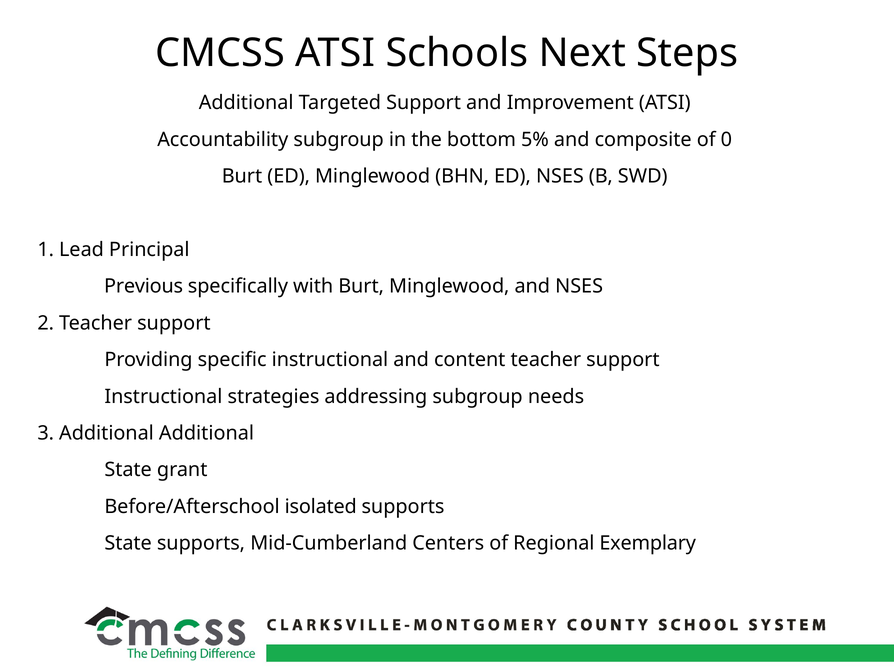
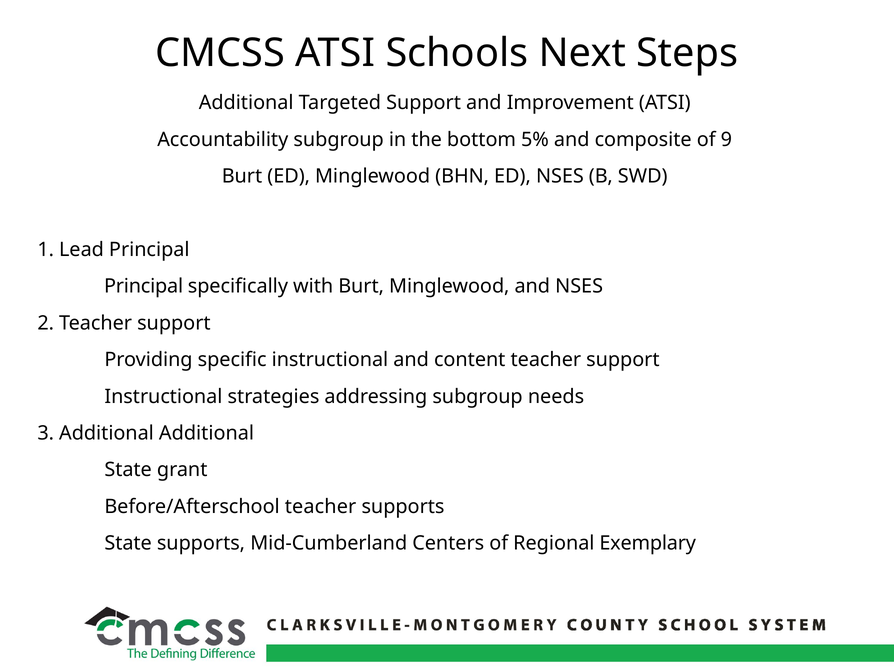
0: 0 -> 9 (726, 139)
Previous: Previous -> Principal (144, 286)
Before/Afterschool isolated: isolated -> teacher (321, 506)
